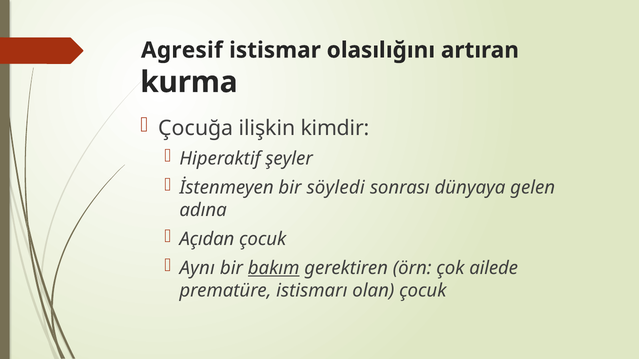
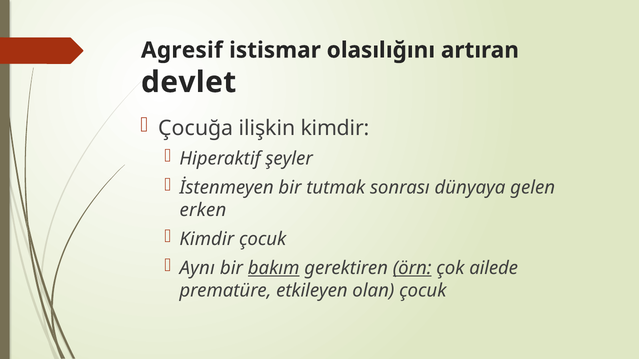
kurma: kurma -> devlet (189, 82)
söyledi: söyledi -> tutmak (336, 188)
adına: adına -> erken (203, 210)
Açıdan: Açıdan -> Kimdir (207, 239)
örn underline: none -> present (412, 268)
istismarı: istismarı -> etkileyen (312, 291)
